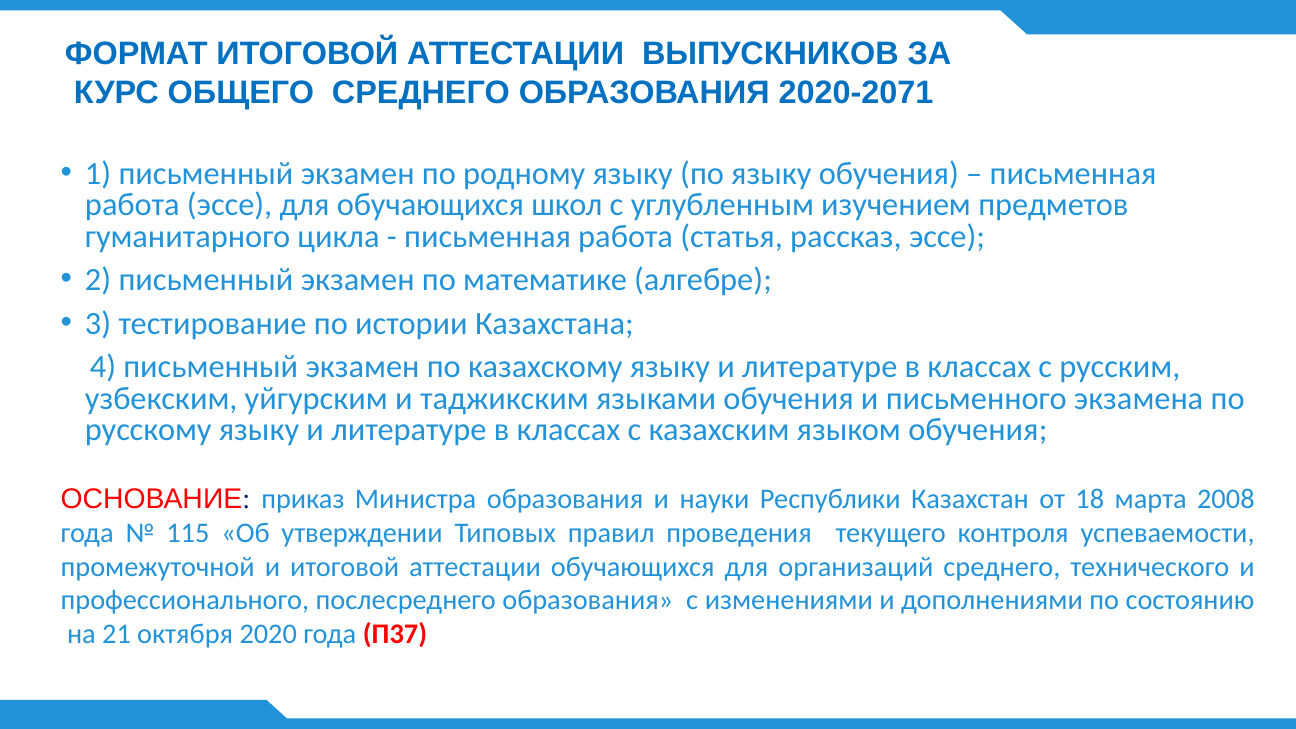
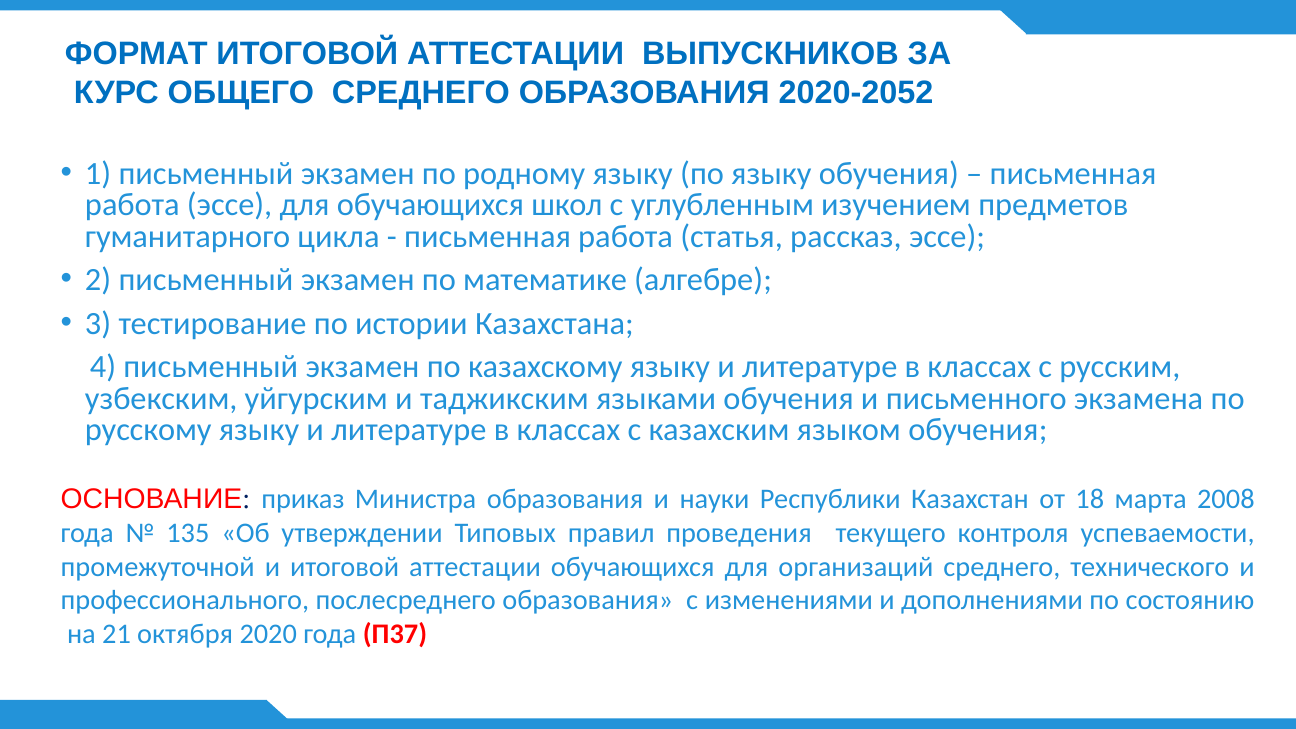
2020-2071: 2020-2071 -> 2020-2052 (856, 93)
115: 115 -> 135 (188, 533)
